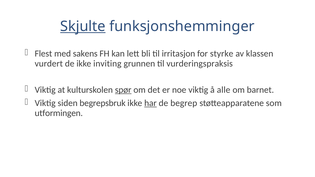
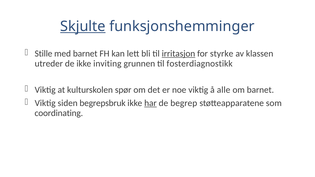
Flest: Flest -> Stille (43, 54)
med sakens: sakens -> barnet (85, 54)
irritasjon underline: none -> present (178, 54)
vurdert: vurdert -> utreder (49, 64)
vurderingspraksis: vurderingspraksis -> fosterdiagnostikk (200, 64)
spør underline: present -> none (123, 90)
utformingen: utformingen -> coordinating (59, 113)
